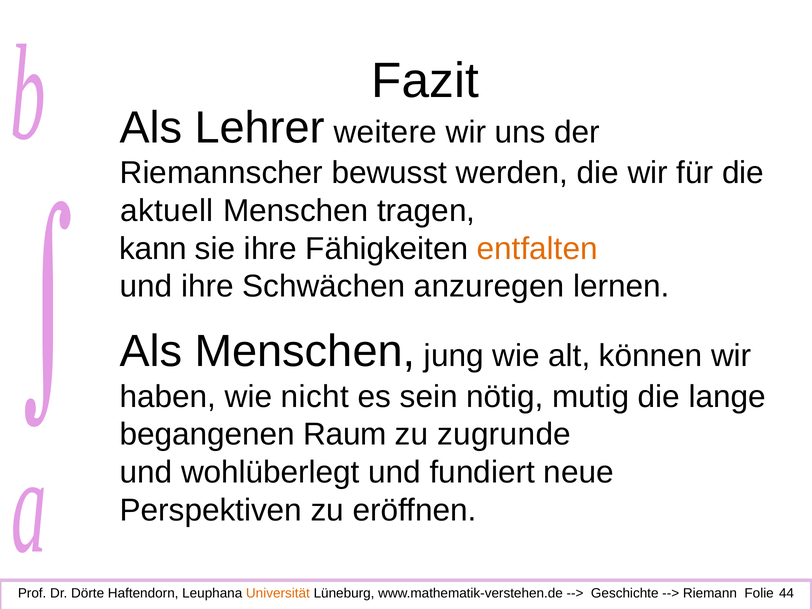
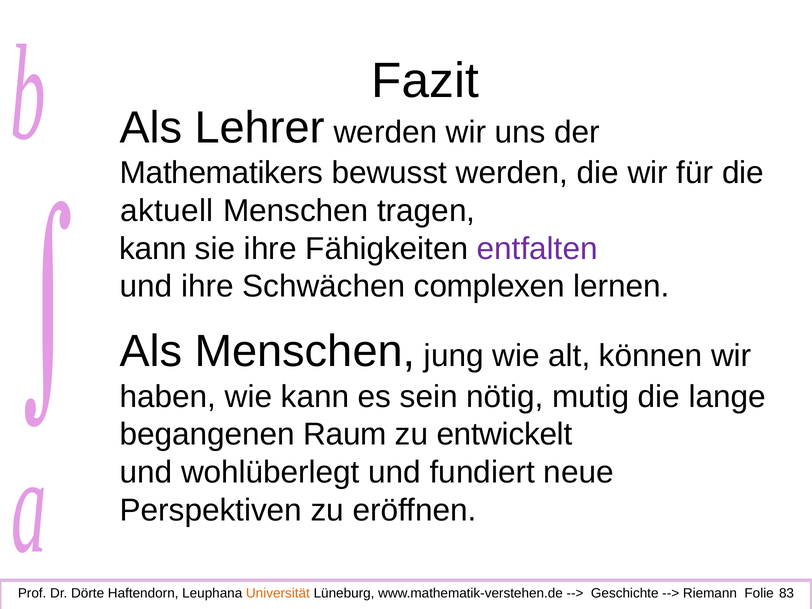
Lehrer weitere: weitere -> werden (385, 132)
Riemannscher: Riemannscher -> Mathematikers (221, 173)
entfalten colour: orange -> purple (537, 249)
anzuregen: anzuregen -> complexen (489, 287)
wie nicht: nicht -> kann (315, 397)
zugrunde: zugrunde -> entwickelt (504, 435)
44: 44 -> 83 (787, 593)
